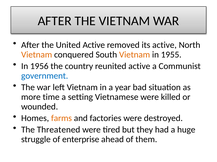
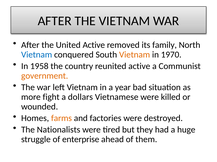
its active: active -> family (165, 45)
Vietnam colour: orange -> blue (37, 55)
1955: 1955 -> 1970 (171, 55)
1956: 1956 -> 1958 (39, 66)
government colour: blue -> orange (45, 76)
time: time -> fight (51, 97)
setting: setting -> dollars (80, 97)
Threatened: Threatened -> Nationalists (59, 130)
